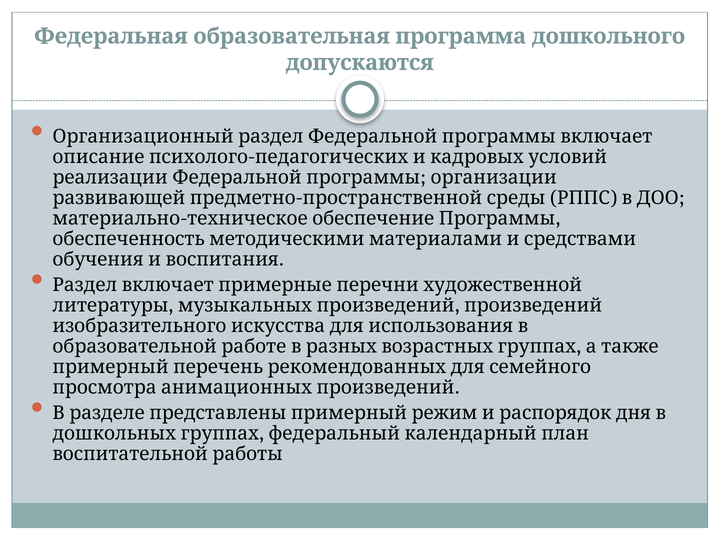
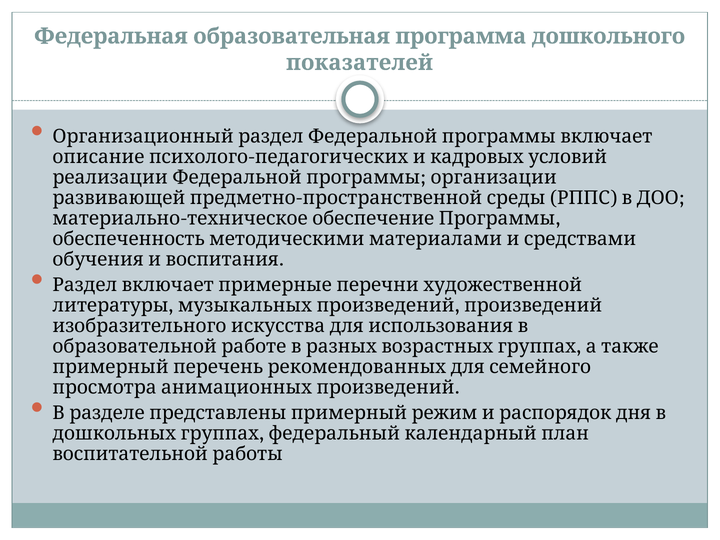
допускаются: допускаются -> показателей (360, 63)
